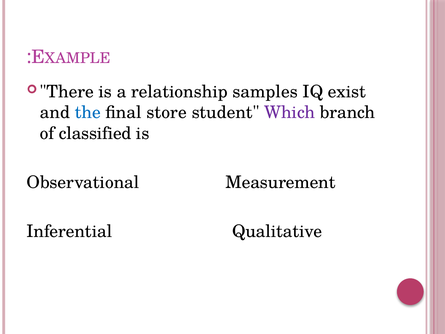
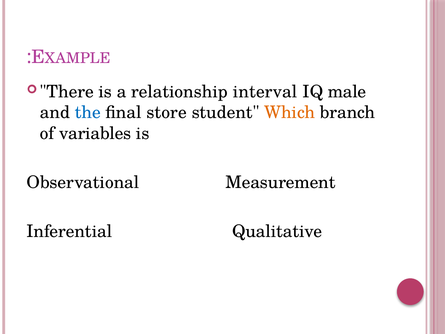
samples: samples -> interval (265, 92)
exist: exist -> male (347, 92)
Which colour: purple -> orange (290, 112)
classified: classified -> variables (95, 133)
